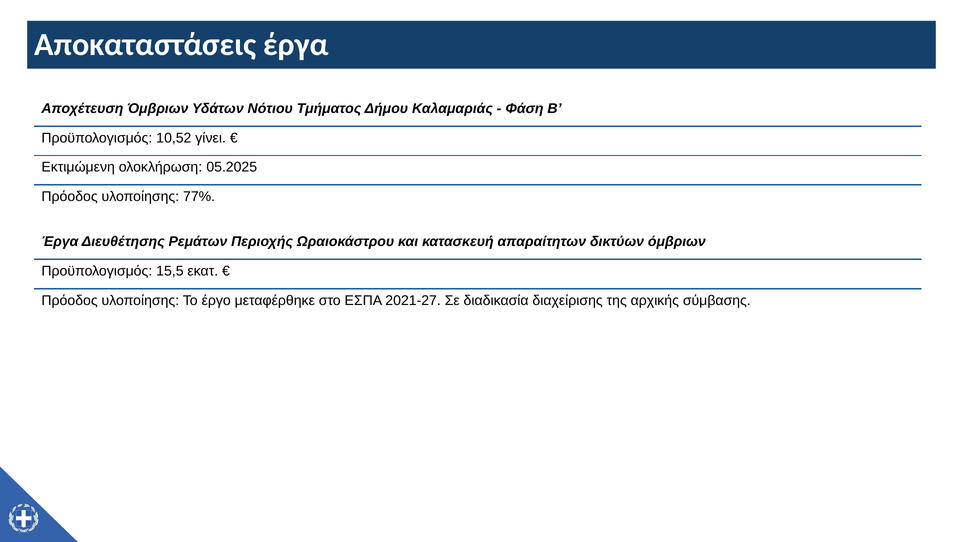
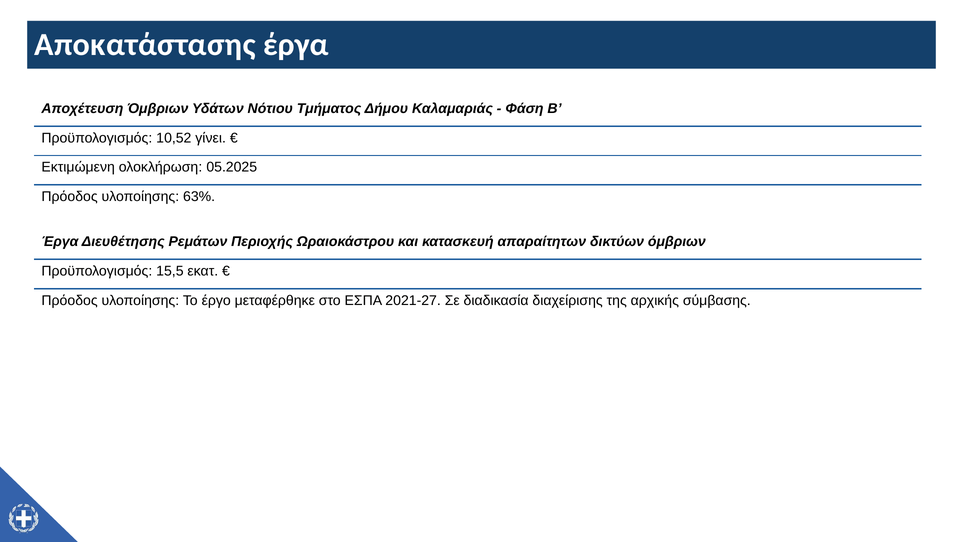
Αποκαταστάσεις: Αποκαταστάσεις -> Αποκατάστασης (145, 45)
77%: 77% -> 63% (199, 196)
